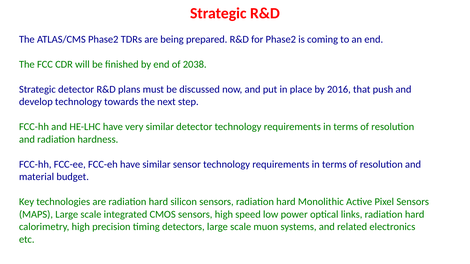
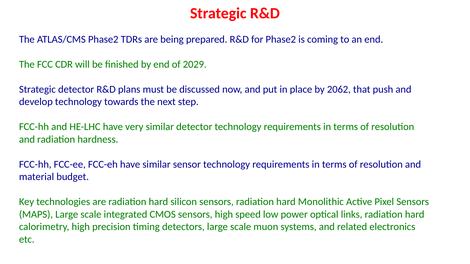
2038: 2038 -> 2029 (195, 64)
2016: 2016 -> 2062 (339, 89)
